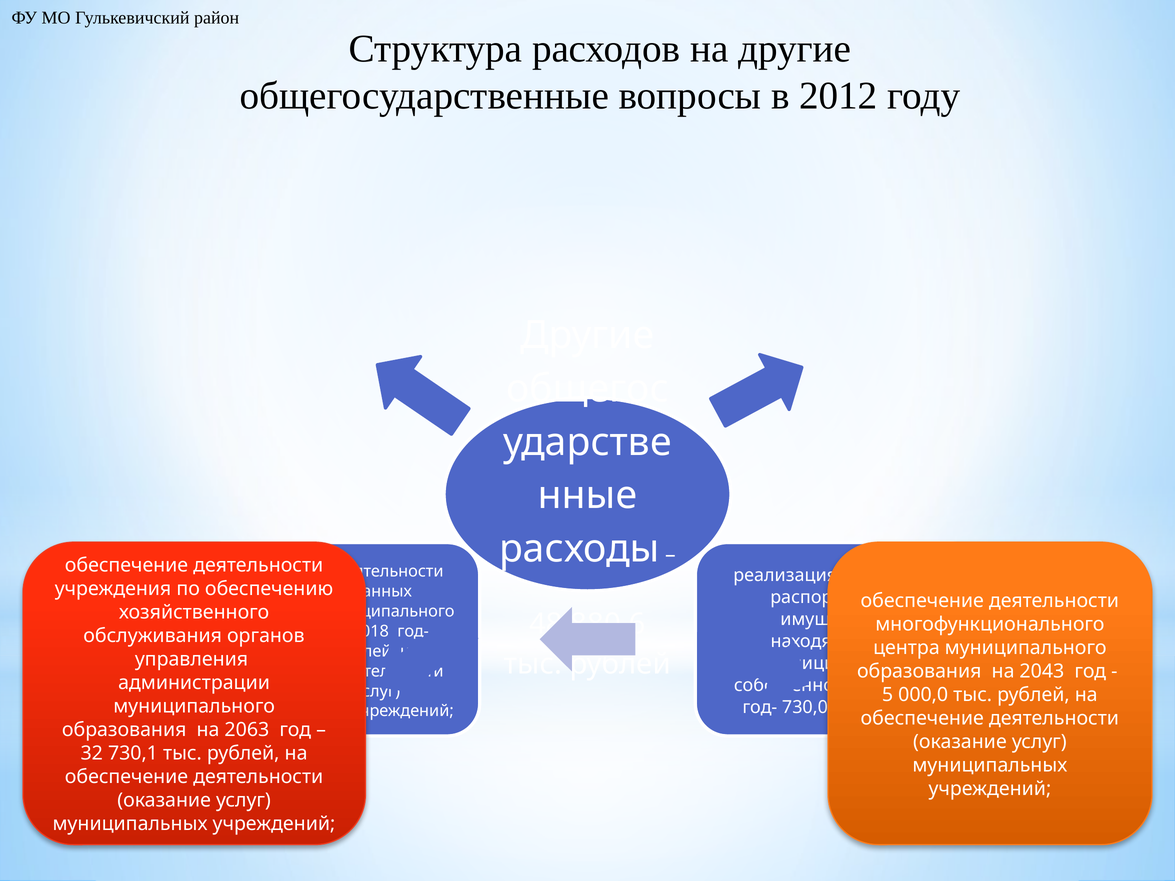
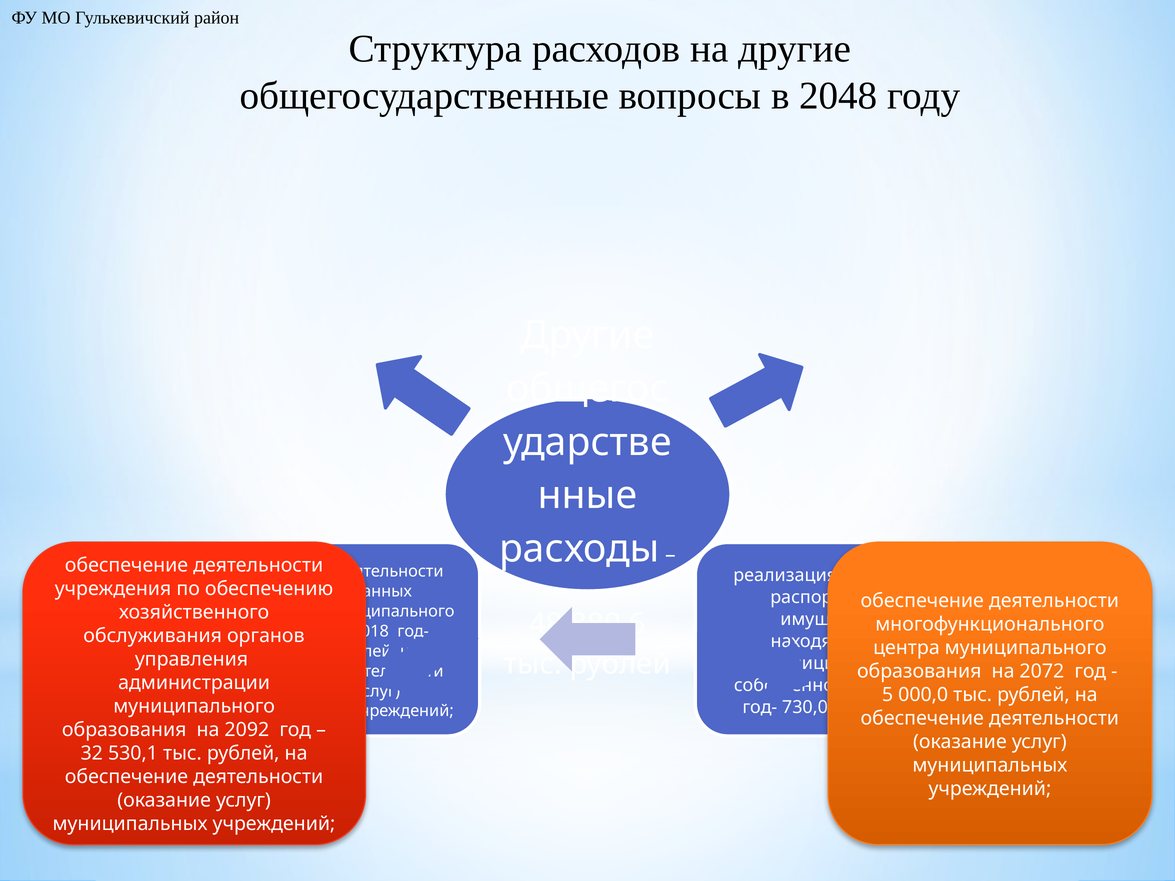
2012: 2012 -> 2048 (838, 96)
2043: 2043 -> 2072 (1042, 671)
2063: 2063 -> 2092 (247, 730)
730,1: 730,1 -> 530,1 (133, 754)
